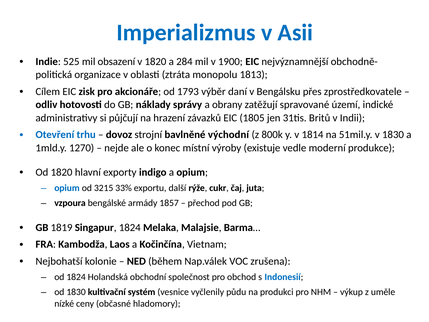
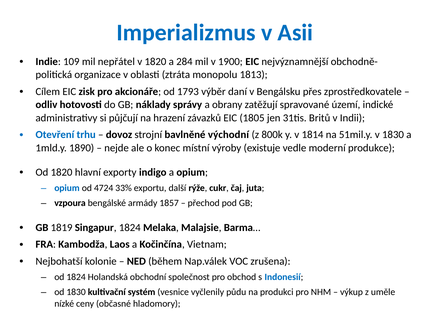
525: 525 -> 109 (71, 62)
obsazení: obsazení -> nepřátel (116, 62)
1270: 1270 -> 1890 (82, 148)
3215: 3215 -> 4724 (104, 188)
